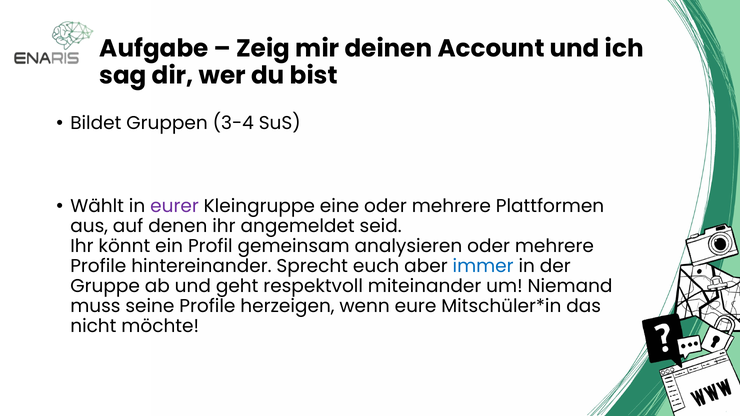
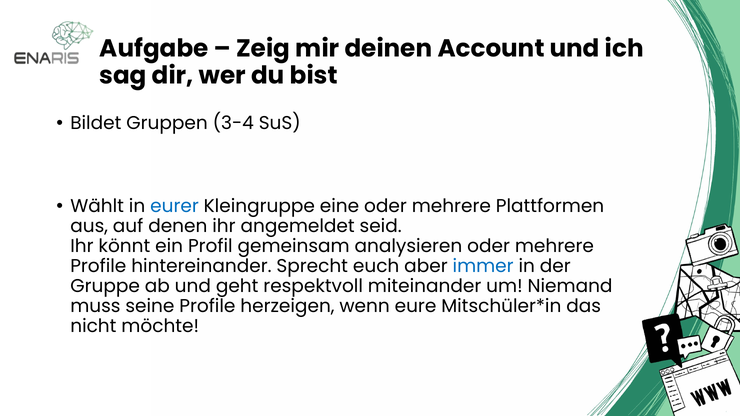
eurer colour: purple -> blue (175, 207)
